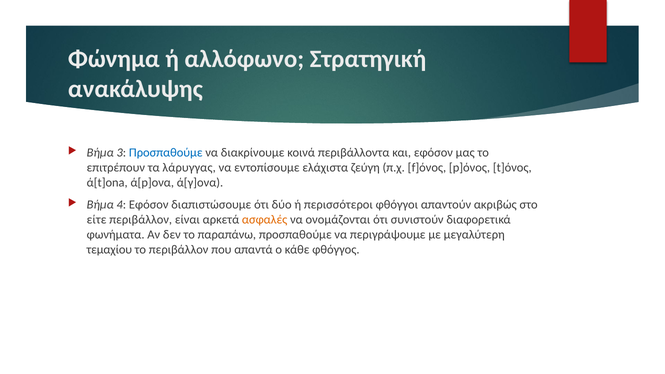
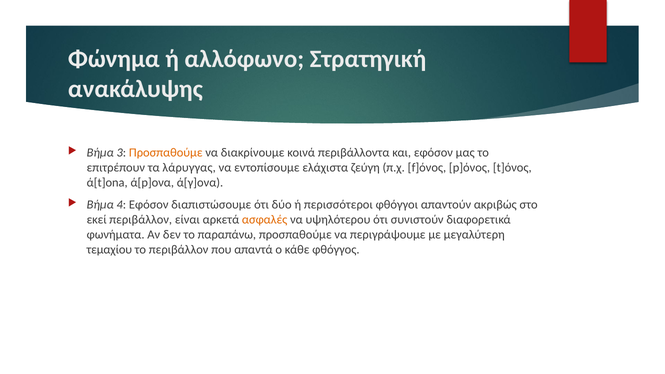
Προσπαθούμε colour: blue -> orange (166, 153)
είτε: είτε -> εκεί (97, 220)
ονομάζονται: ονομάζονται -> υψηλότερου (338, 220)
